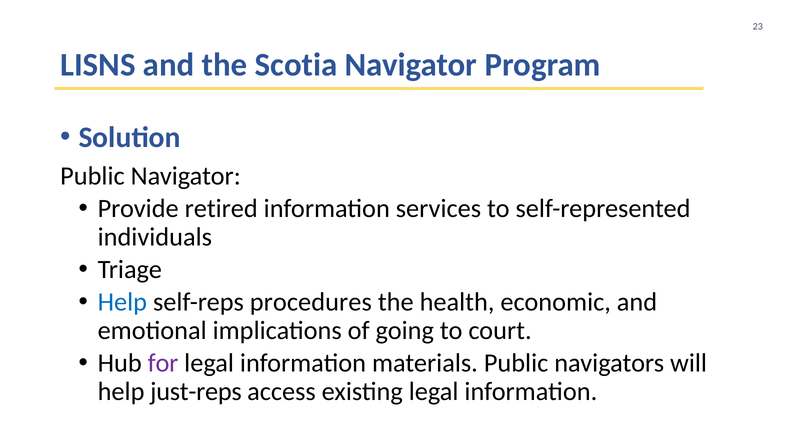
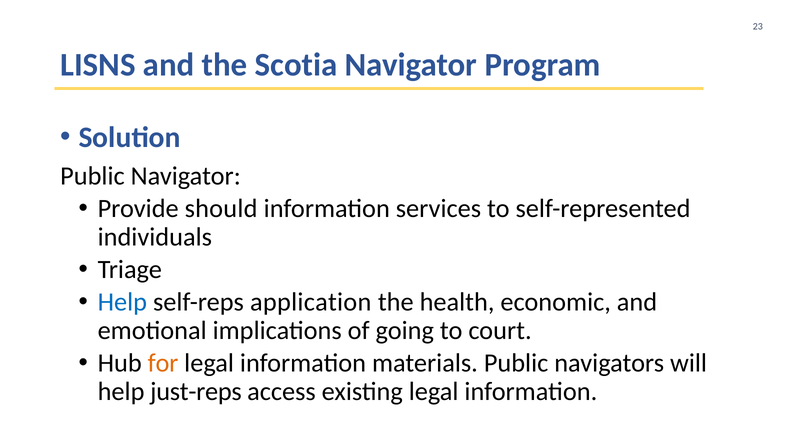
retired: retired -> should (221, 208)
procedures: procedures -> application (311, 302)
for colour: purple -> orange (163, 363)
